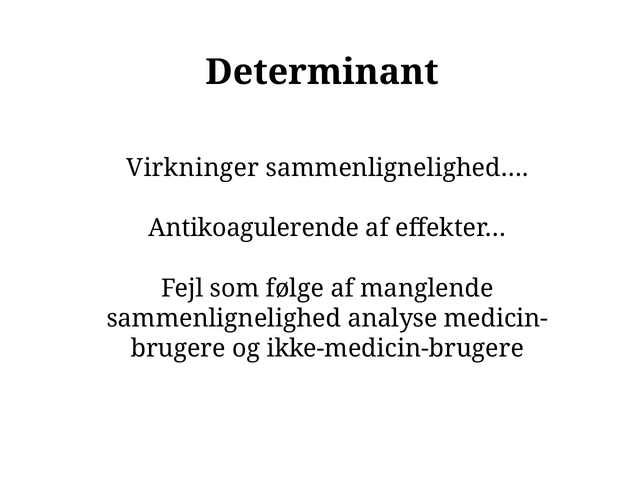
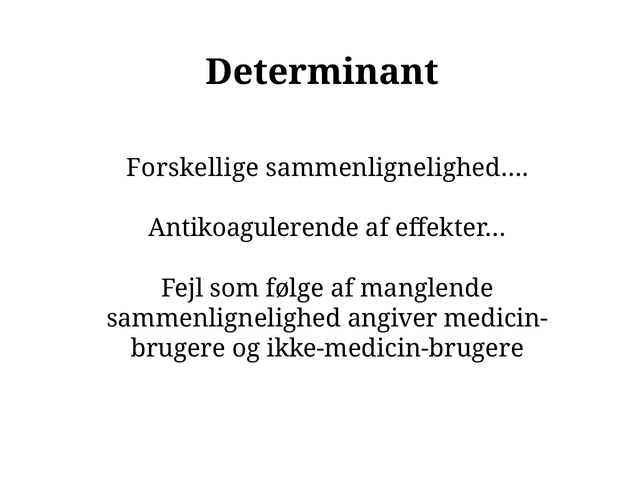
Virkninger: Virkninger -> Forskellige (193, 168)
analyse: analyse -> angiver (393, 318)
